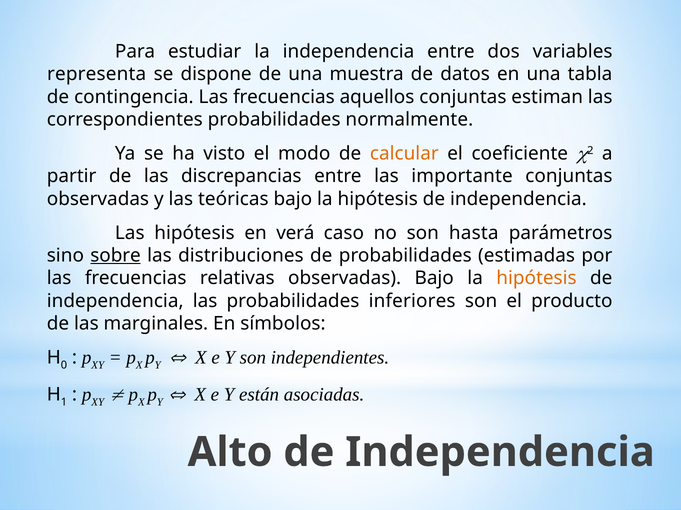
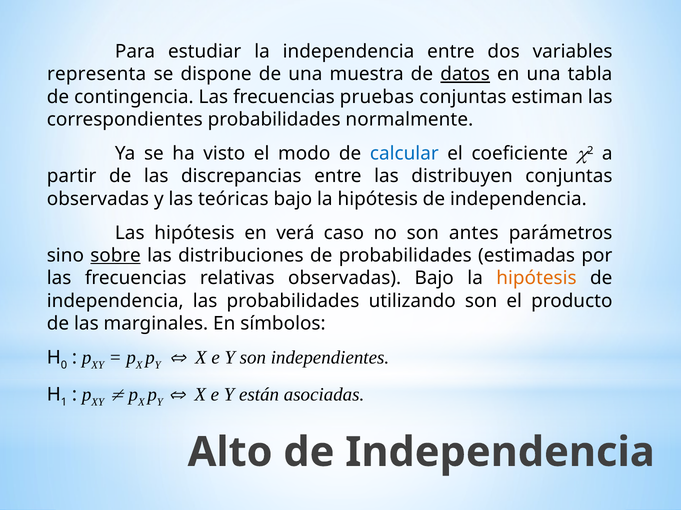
datos underline: none -> present (465, 74)
aquellos: aquellos -> pruebas (377, 97)
calcular colour: orange -> blue (404, 154)
importante: importante -> distribuyen (462, 176)
hasta: hasta -> antes (474, 233)
inferiores: inferiores -> utilizando (412, 301)
